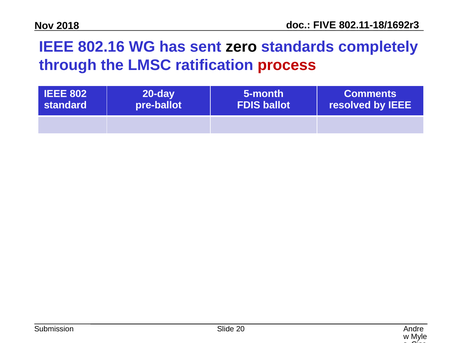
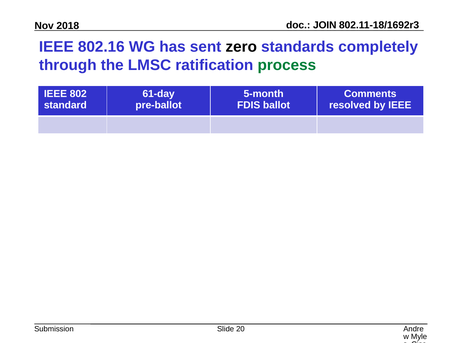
FIVE: FIVE -> JOIN (325, 25)
process colour: red -> green (287, 65)
20-day: 20-day -> 61-day (159, 94)
